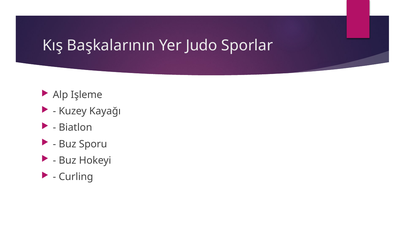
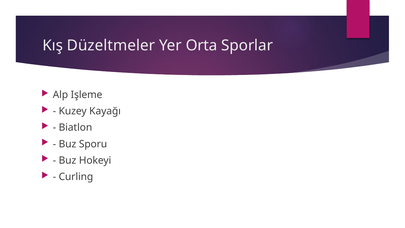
Başkalarının: Başkalarının -> Düzeltmeler (111, 46)
Judo: Judo -> Orta (202, 46)
